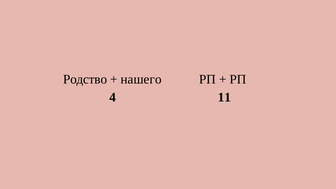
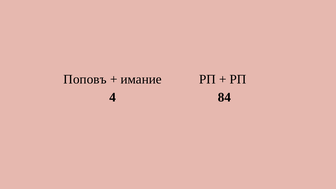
Родство: Родство -> Поповъ (85, 79)
нашего: нашего -> имание (141, 79)
11: 11 -> 84 (224, 97)
